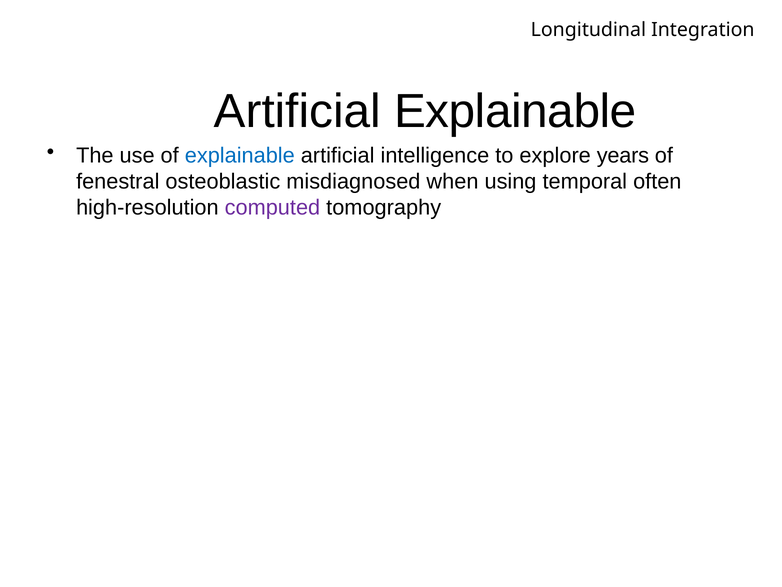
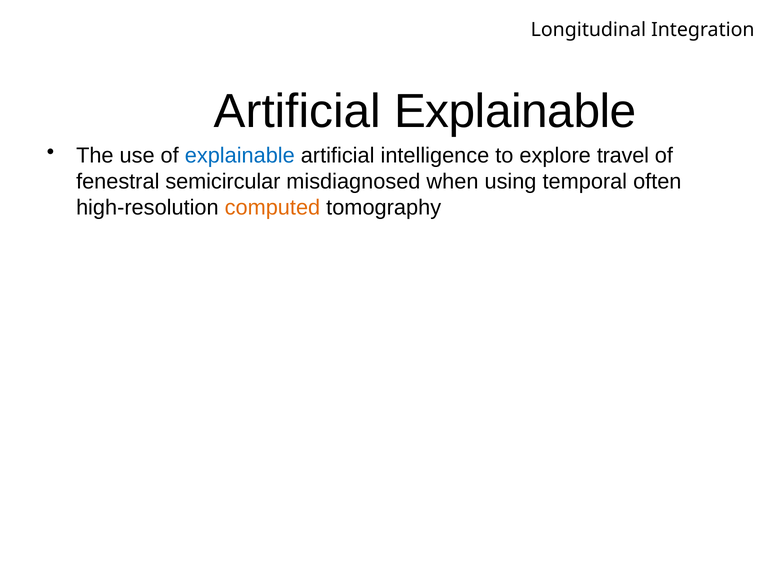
years: years -> travel (623, 155)
osteoblastic: osteoblastic -> semicircular (223, 181)
computed colour: purple -> orange (272, 207)
